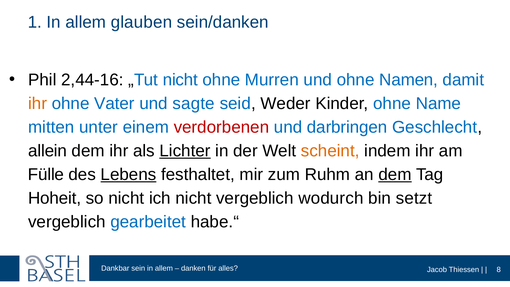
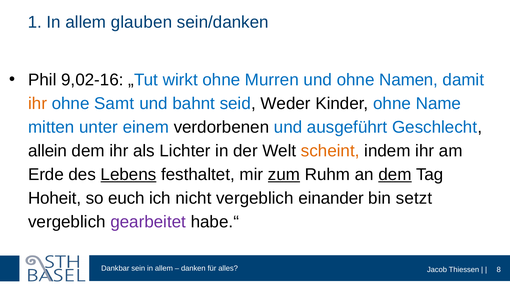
2,44-16: 2,44-16 -> 9,02-16 (92, 80)
„Tut nicht: nicht -> wirkt (180, 80)
Vater: Vater -> Samt (114, 103)
sagte: sagte -> bahnt (194, 103)
verdorbenen colour: red -> black (221, 127)
darbringen: darbringen -> ausgeführt (347, 127)
Lichter underline: present -> none (185, 151)
Fülle: Fülle -> Erde (46, 174)
zum underline: none -> present (284, 174)
so nicht: nicht -> euch (126, 198)
wodurch: wodurch -> einander (331, 198)
gearbeitet colour: blue -> purple (148, 222)
